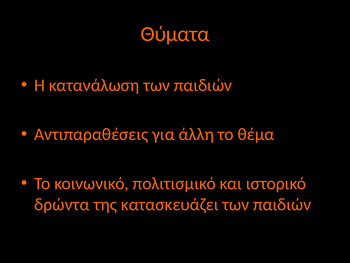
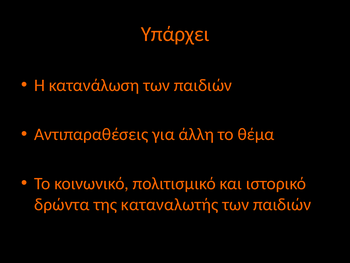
Θύματα: Θύματα -> Υπάρχει (175, 34)
κατασκευάζει: κατασκευάζει -> καταναλωτής (170, 204)
